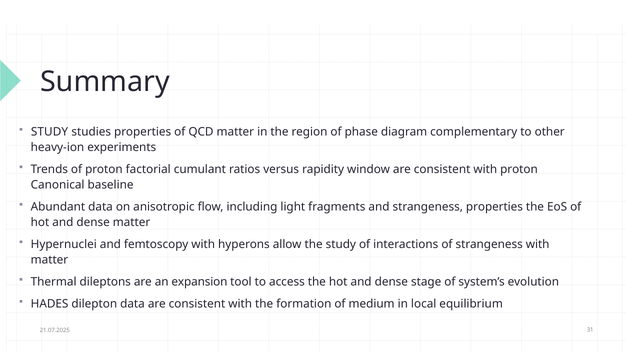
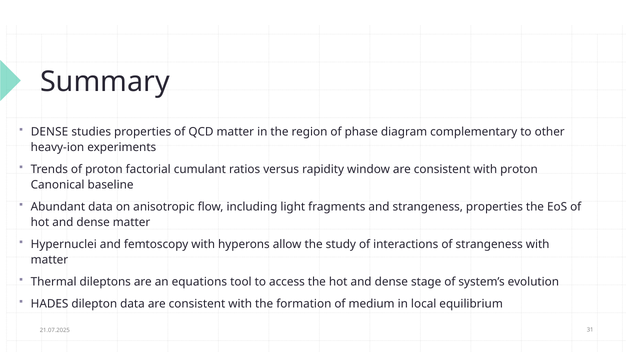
STUDY: STUDY -> DENSE (50, 132)
expansion: expansion -> equations (199, 282)
